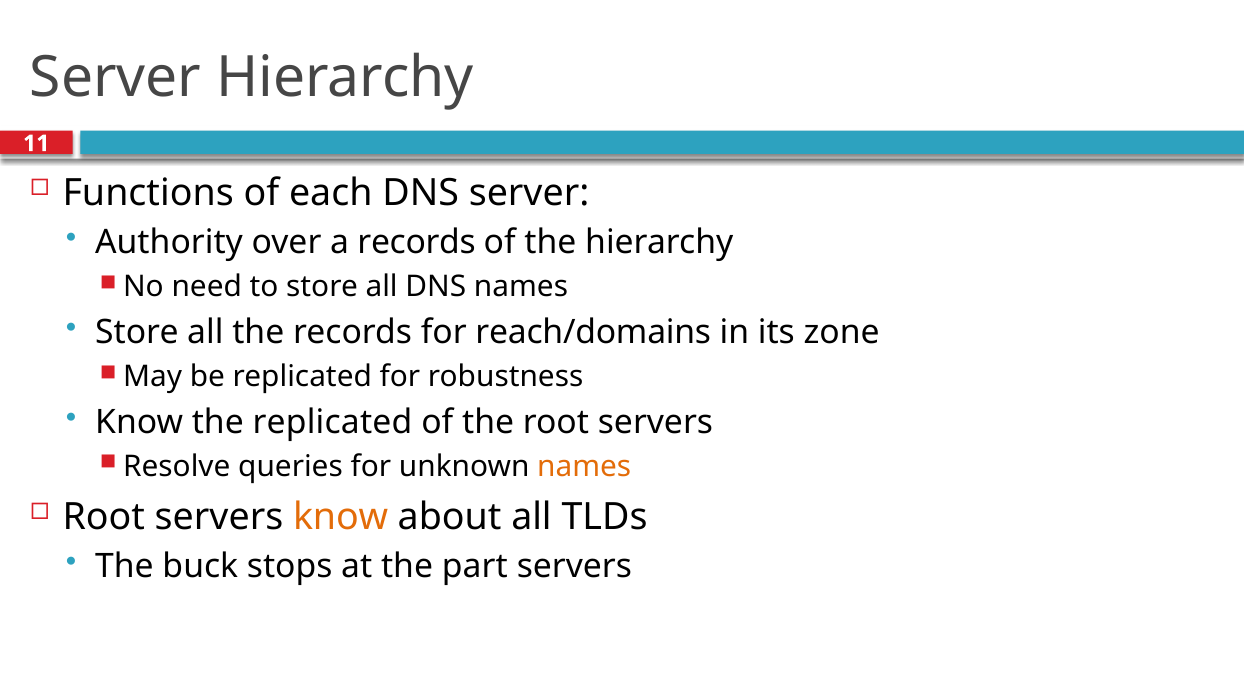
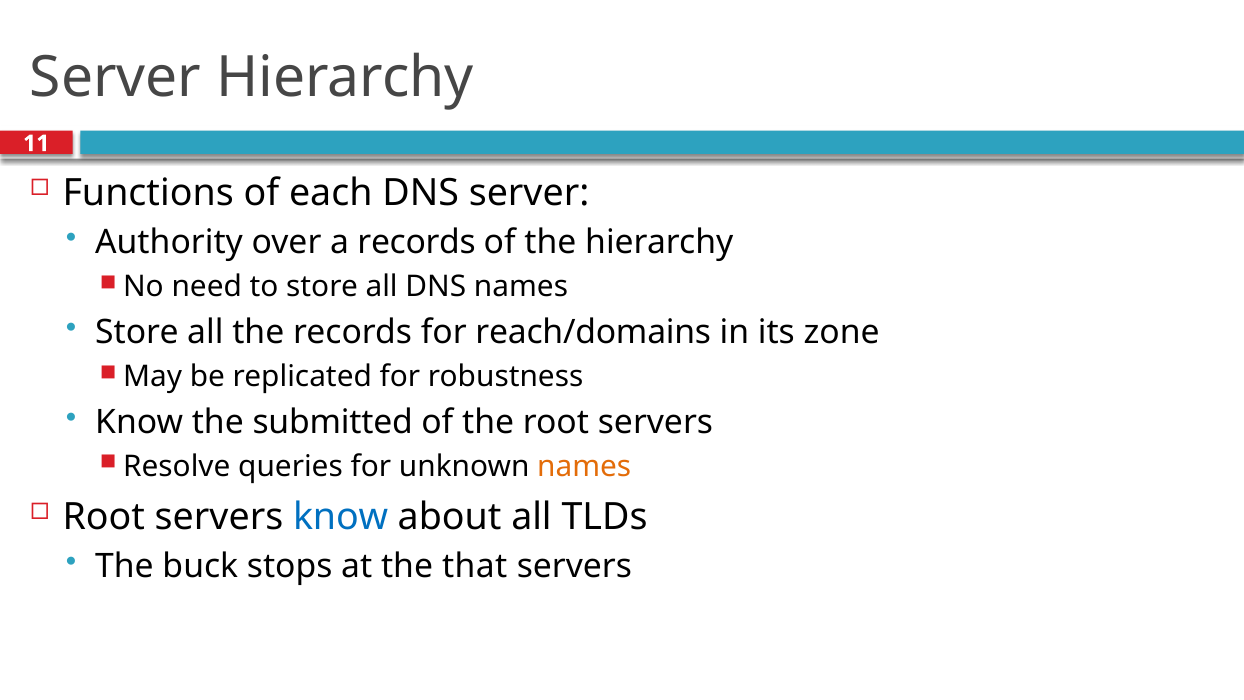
the replicated: replicated -> submitted (333, 422)
know colour: orange -> blue (341, 516)
part: part -> that (475, 566)
